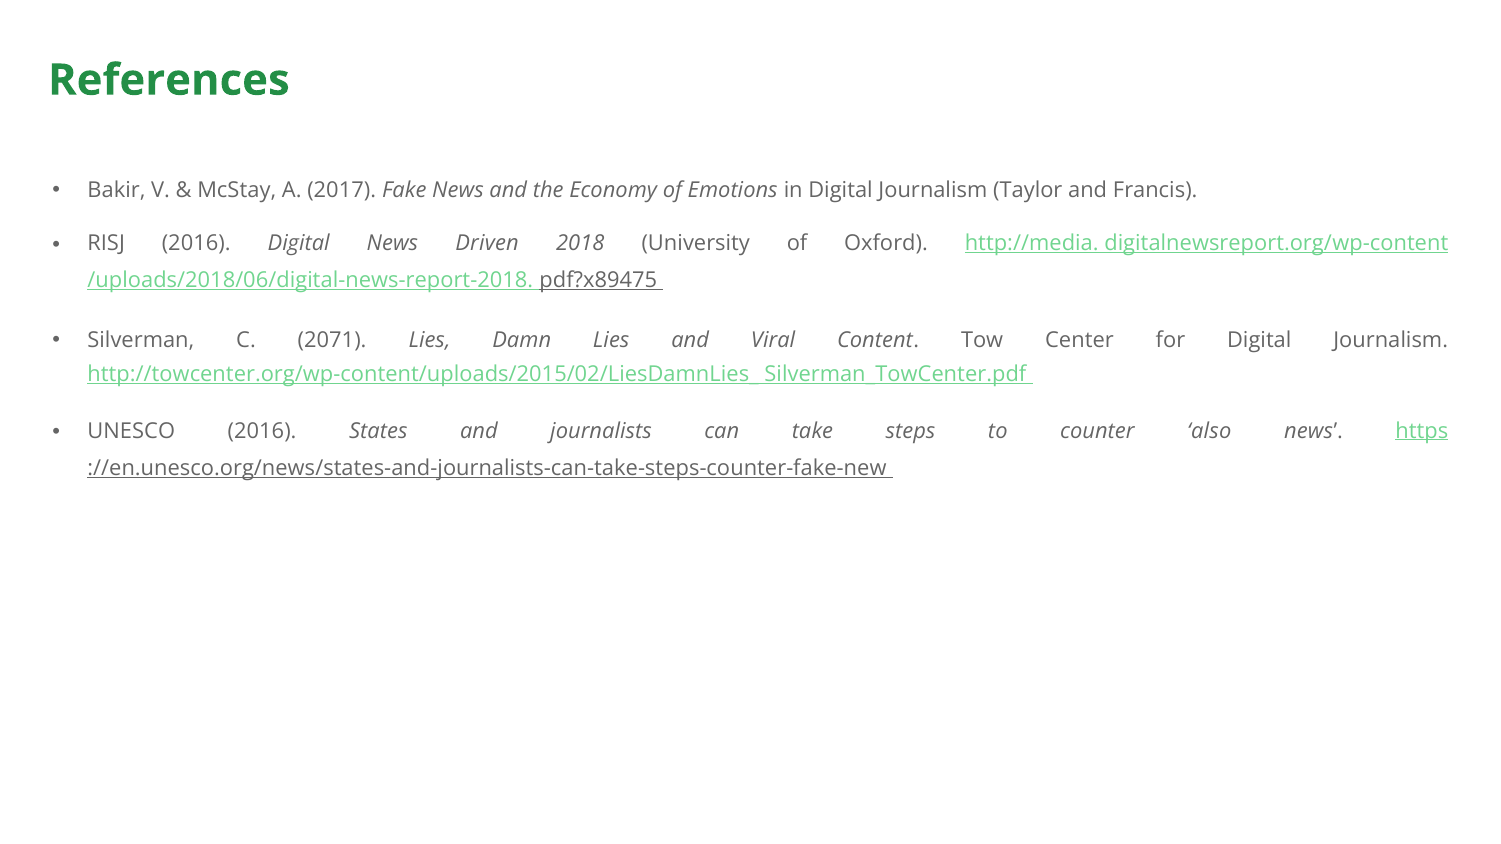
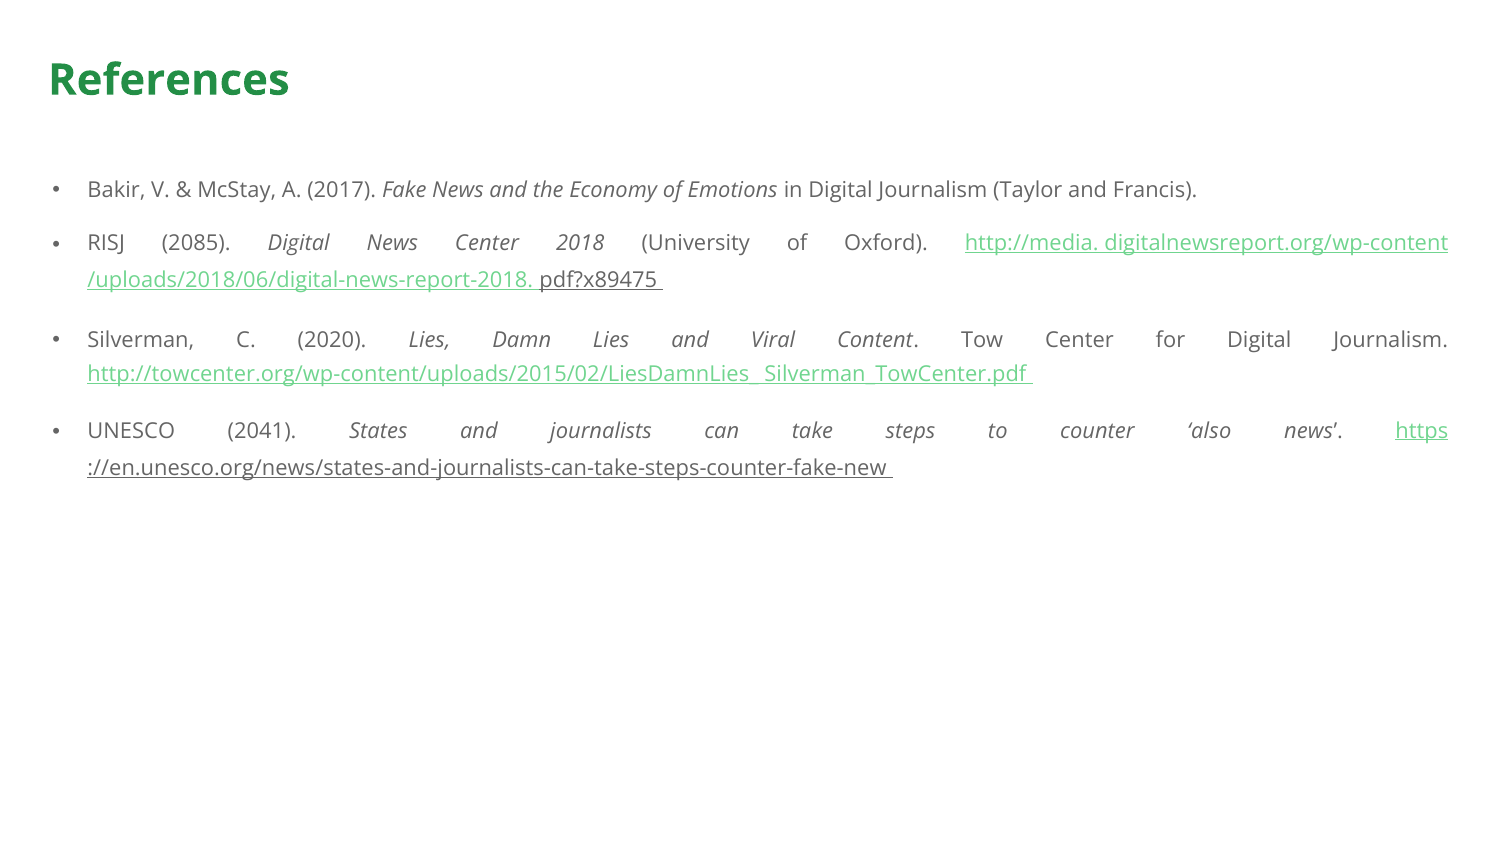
RISJ 2016: 2016 -> 2085 (196, 243)
News Driven: Driven -> Center (487, 243)
2071: 2071 -> 2020 (332, 341)
UNESCO 2016: 2016 -> 2041 (262, 431)
